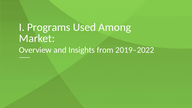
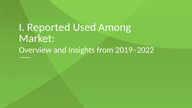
Programs: Programs -> Reported (49, 27)
